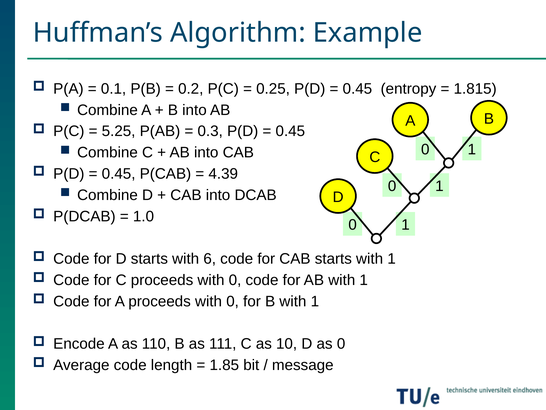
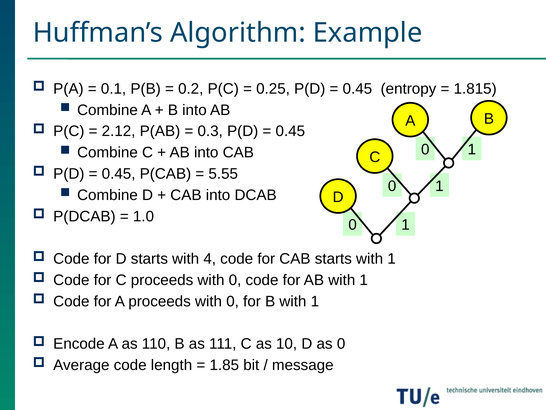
5.25: 5.25 -> 2.12 (119, 131)
4.39: 4.39 -> 5.55 (223, 174)
6: 6 -> 4 (210, 259)
